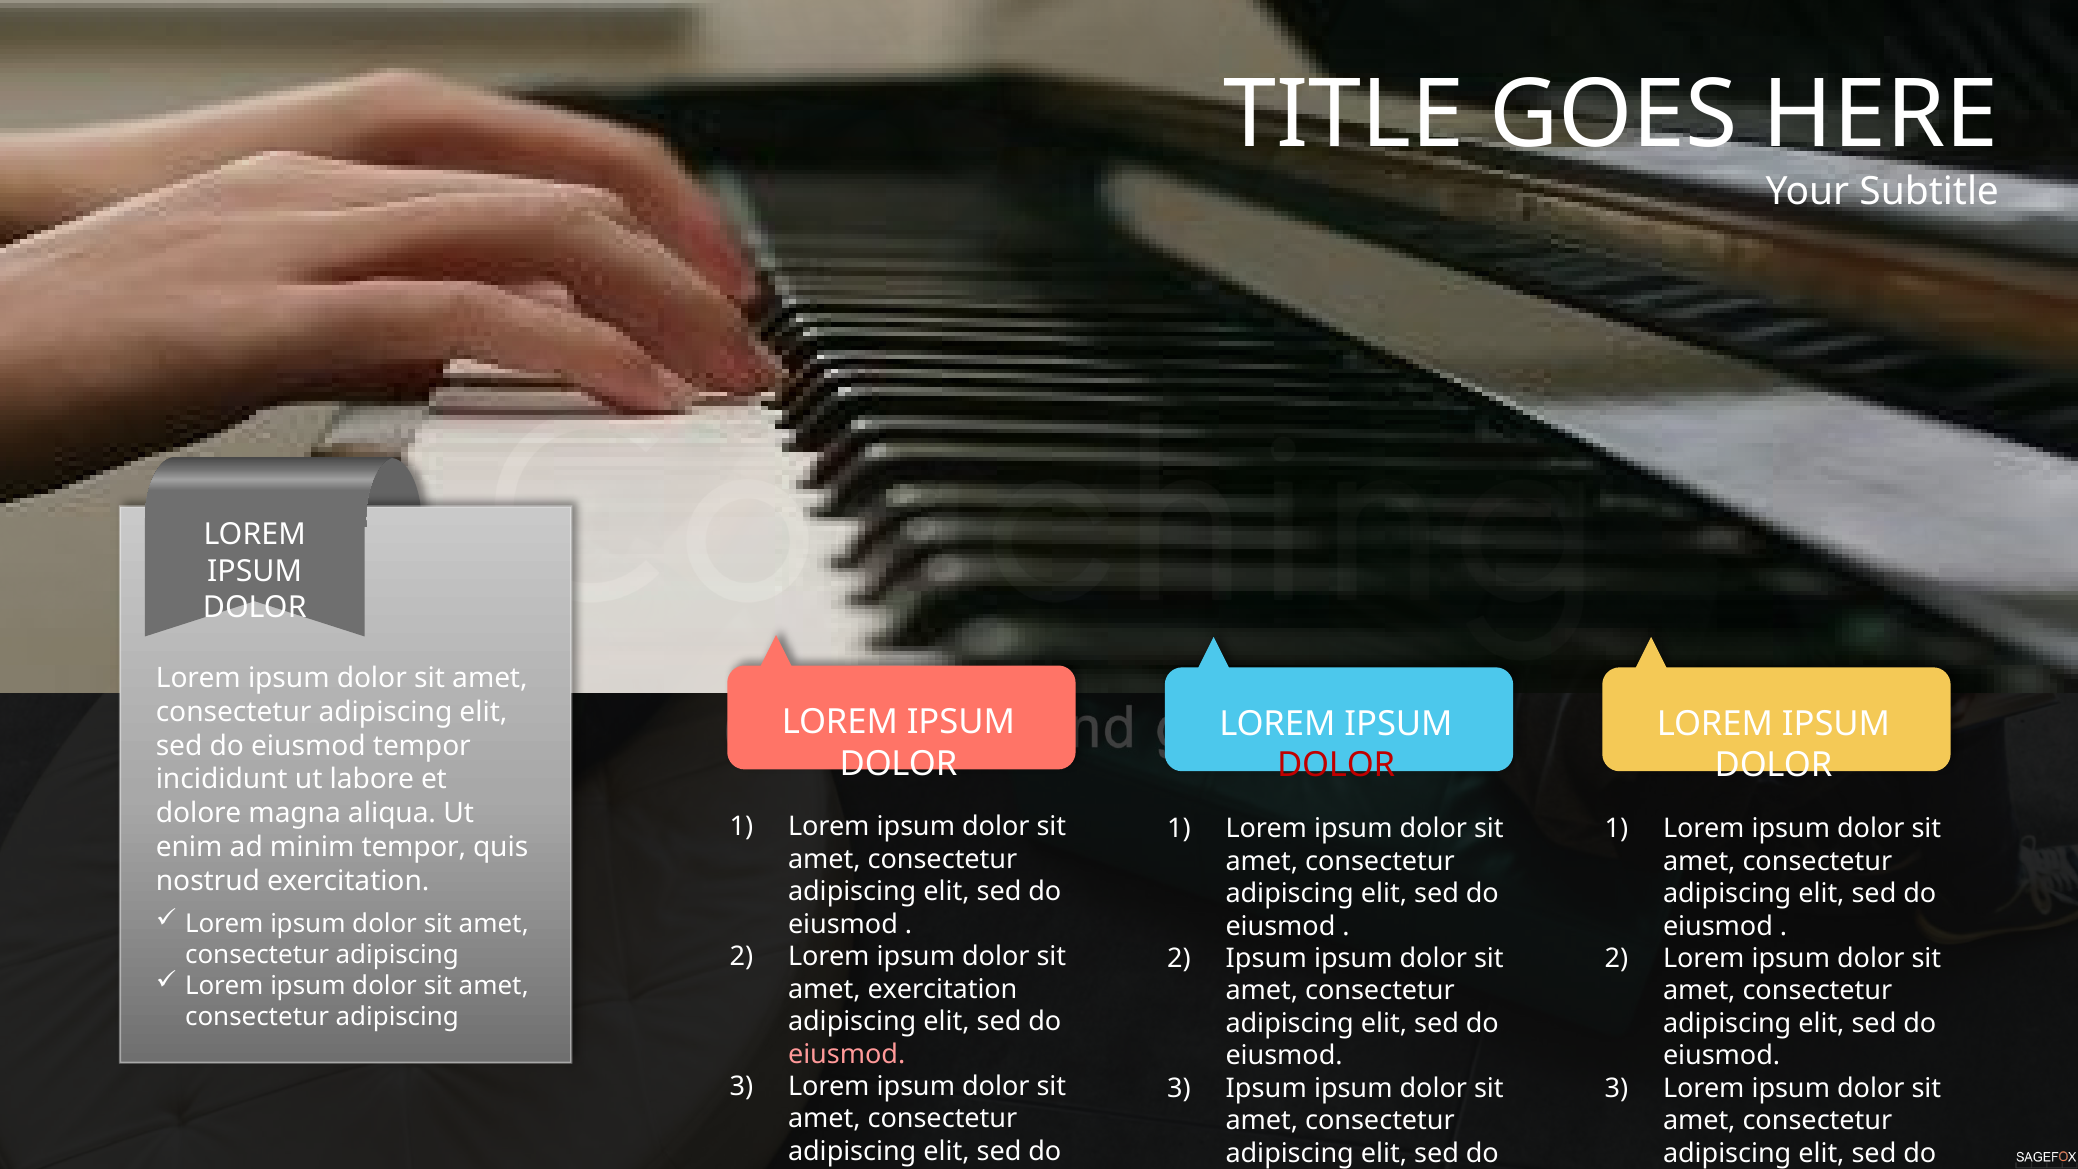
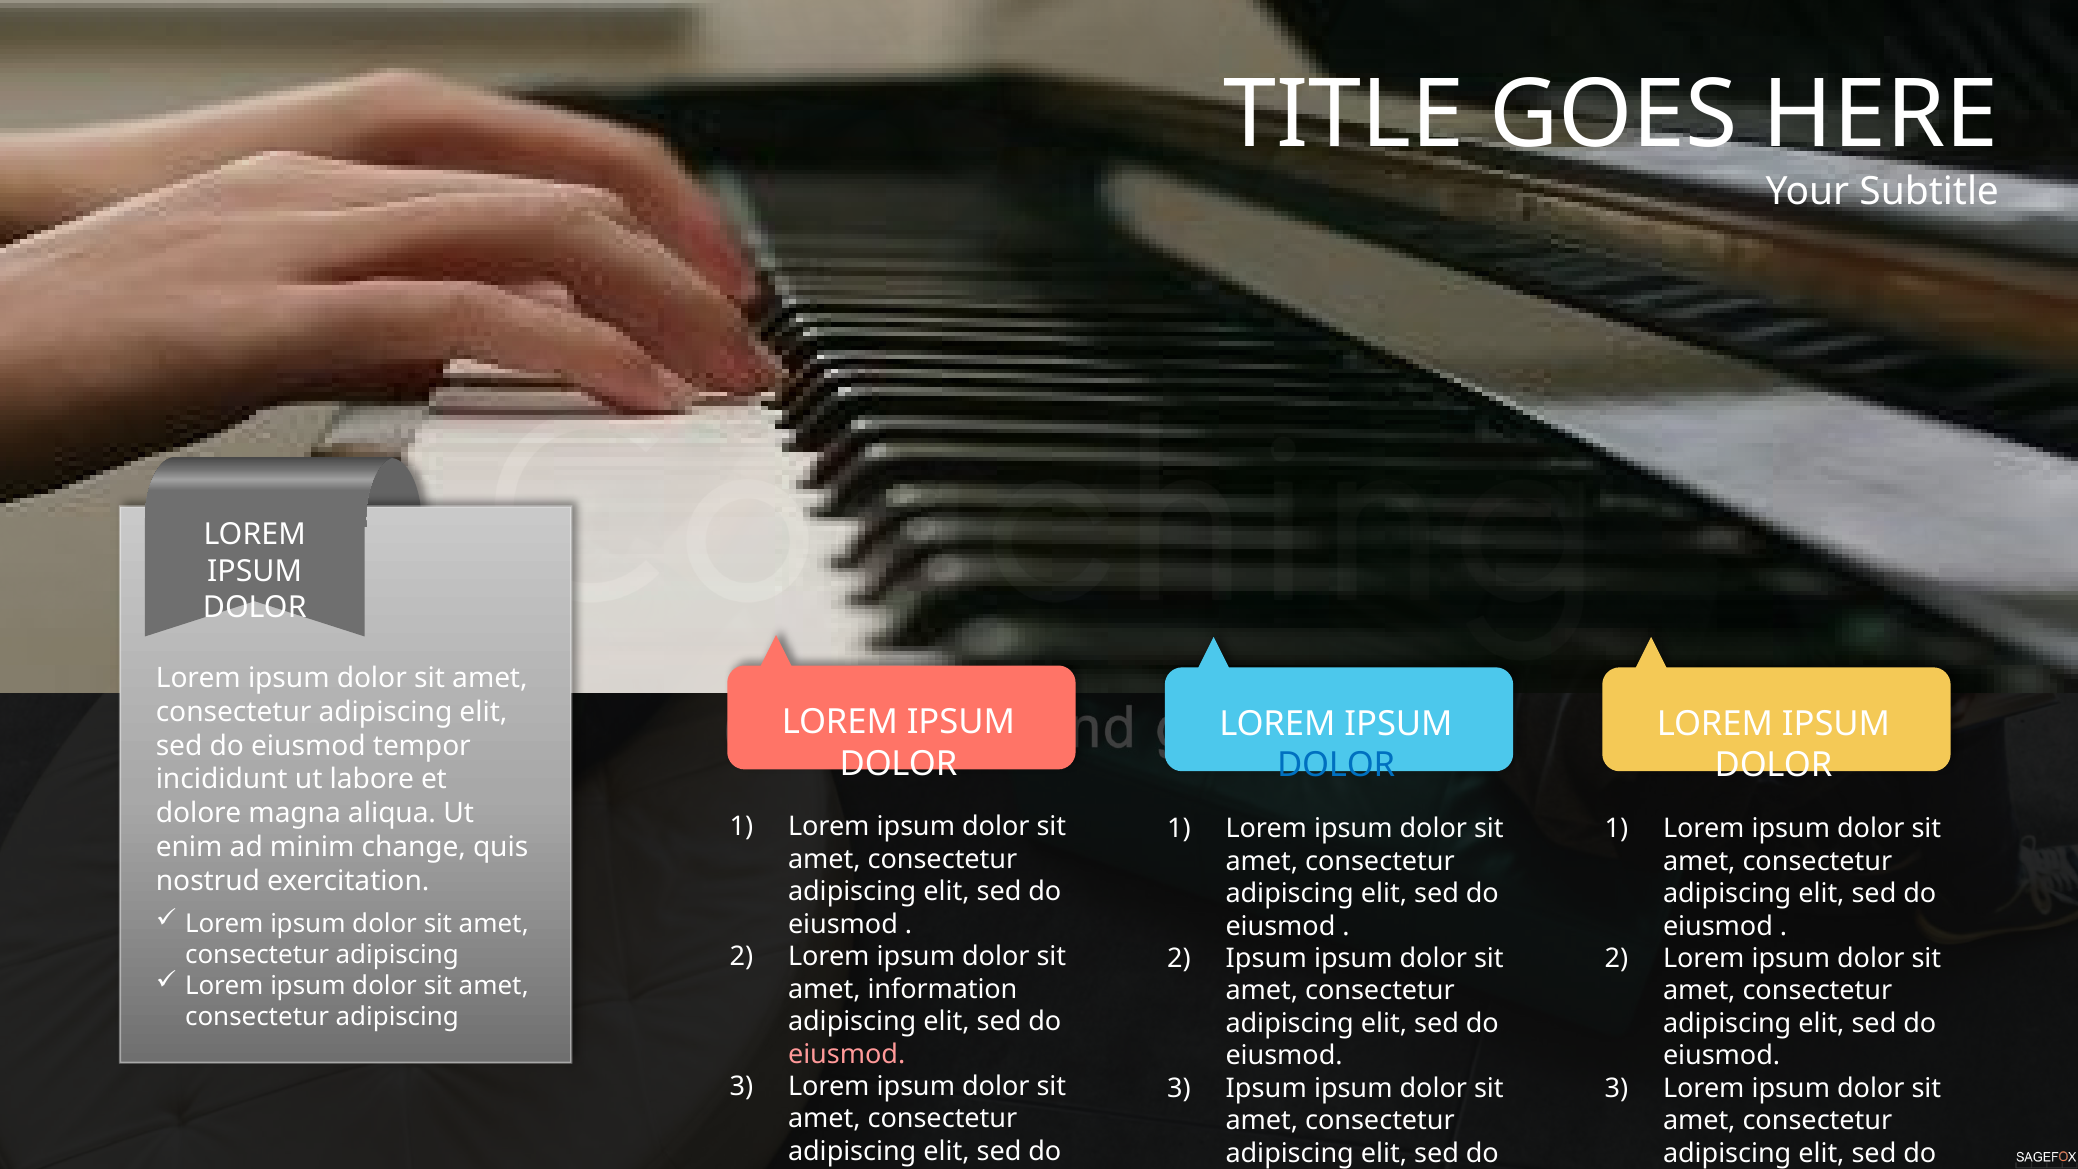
DOLOR colour: red -> blue (1336, 765)
minim tempor: tempor -> change (414, 847)
amet exercitation: exercitation -> information (942, 989)
